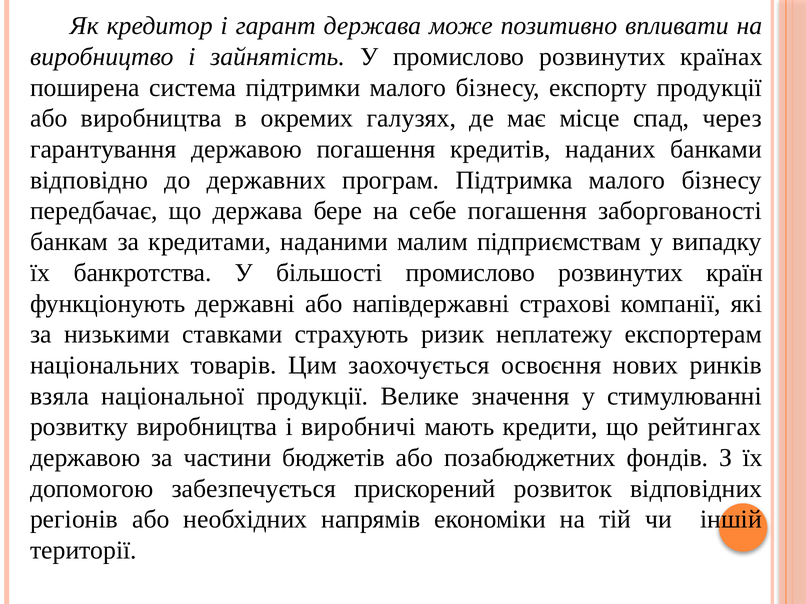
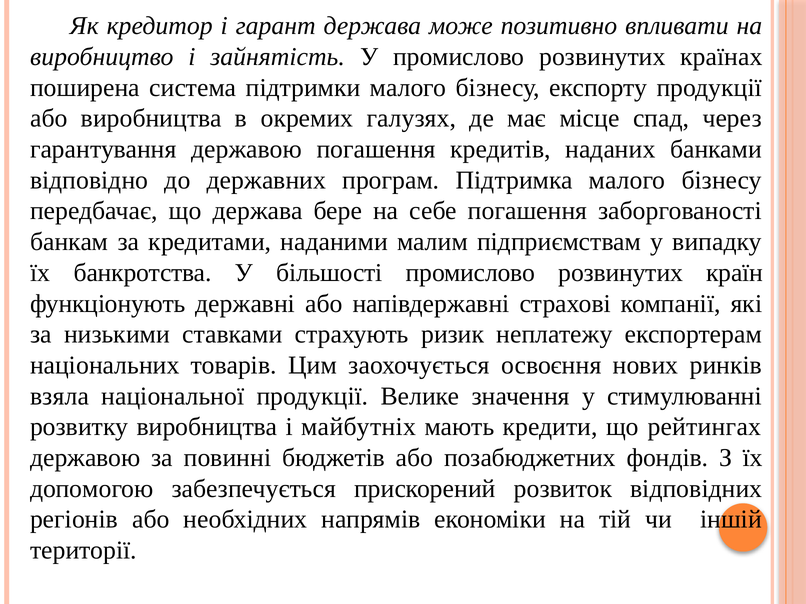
виробничі: виробничі -> майбутніх (359, 427)
частини: частини -> повинні (227, 458)
